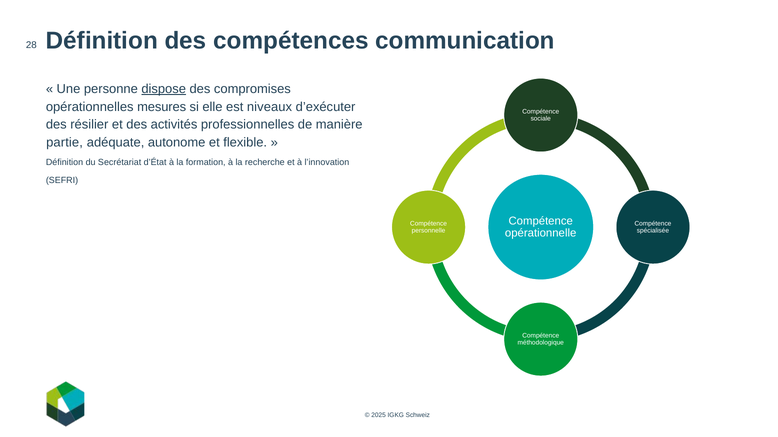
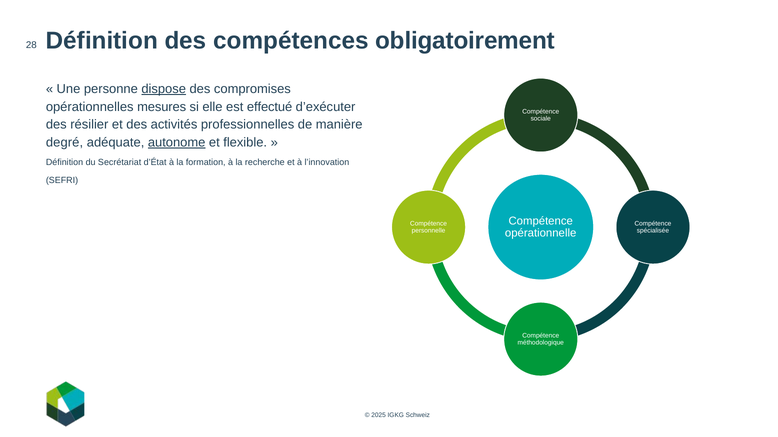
communication: communication -> obligatoirement (465, 41)
niveaux: niveaux -> effectué (270, 107)
partie: partie -> degré (65, 143)
autonome underline: none -> present (177, 143)
